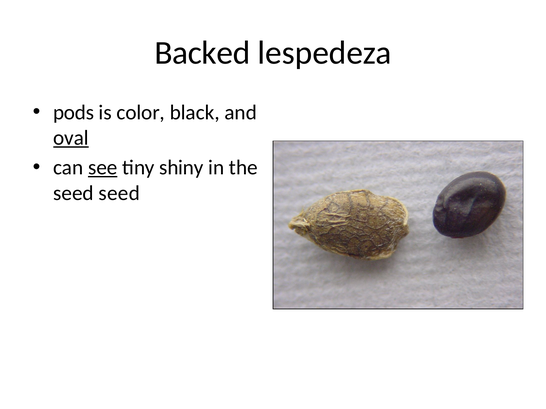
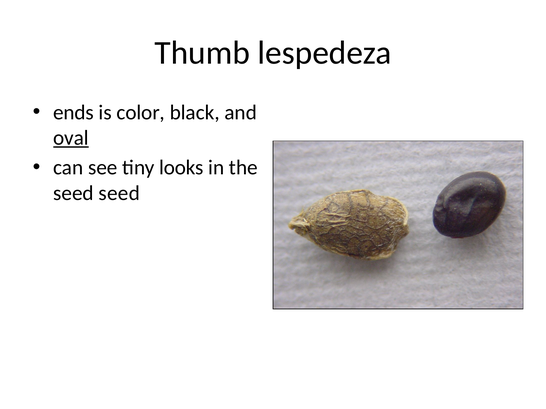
Backed: Backed -> Thumb (202, 53)
pods: pods -> ends (74, 113)
see underline: present -> none (103, 168)
shiny: shiny -> looks (181, 168)
